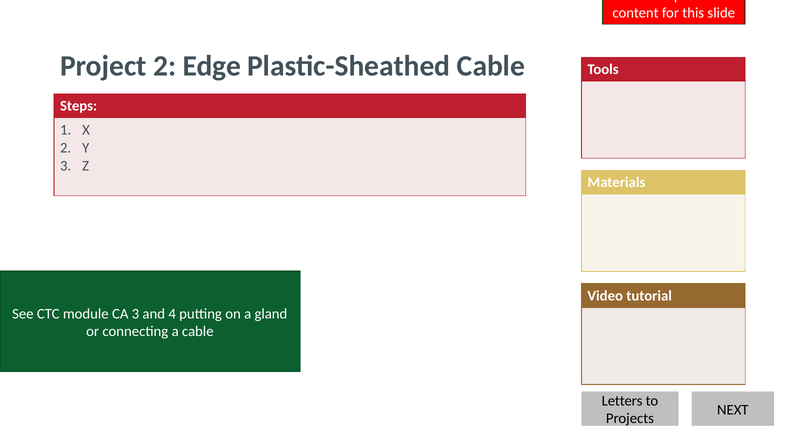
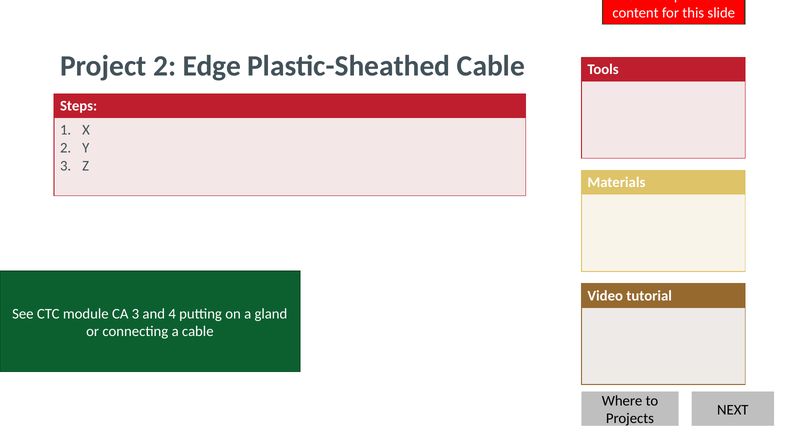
Letters: Letters -> Where (622, 402)
